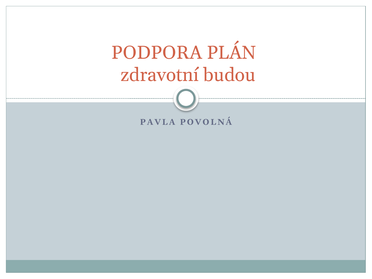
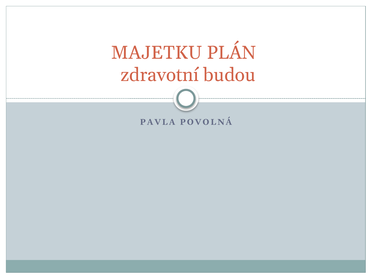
PODPORA: PODPORA -> MAJETKU (157, 53)
